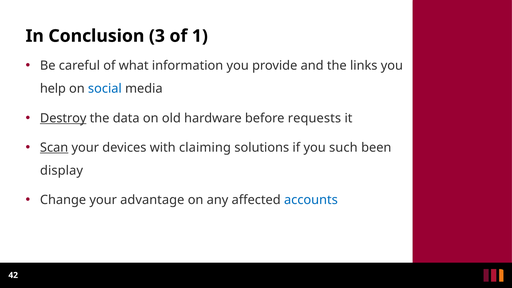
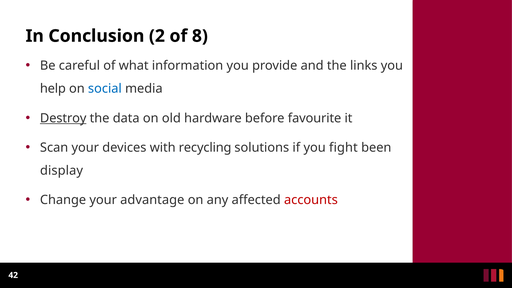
3: 3 -> 2 (157, 36)
1: 1 -> 8 (200, 36)
requests: requests -> favourite (315, 118)
Scan underline: present -> none (54, 148)
claiming: claiming -> recycling (205, 148)
such: such -> fight (343, 148)
accounts colour: blue -> red (311, 200)
